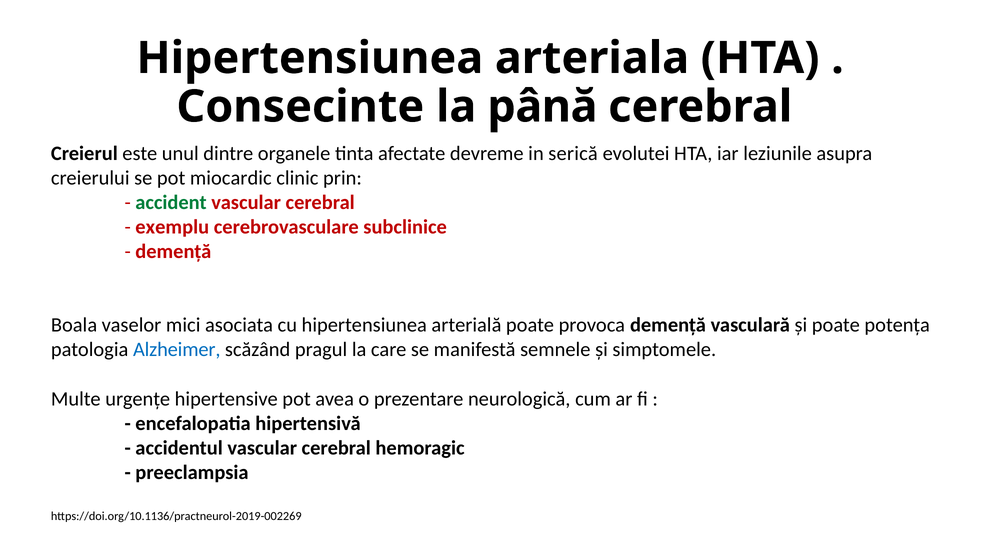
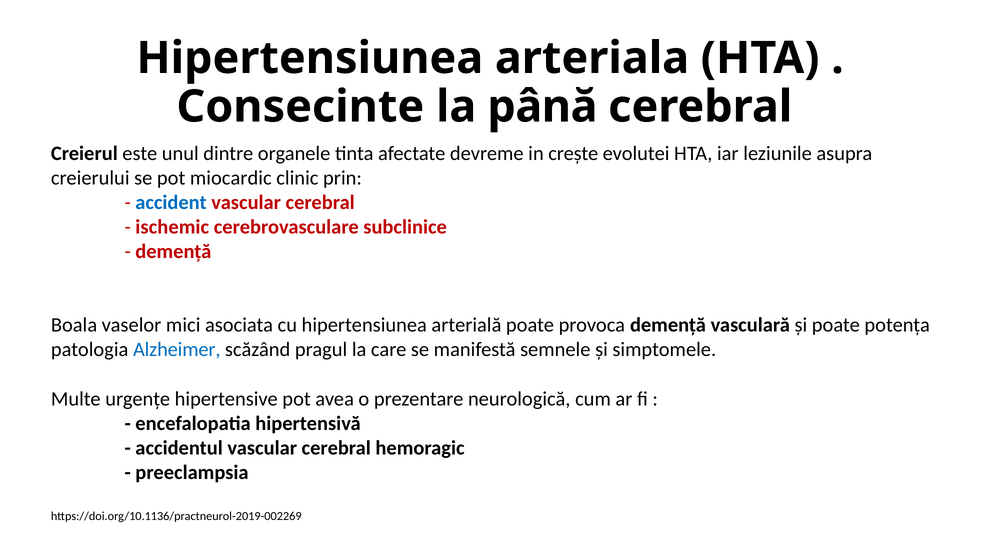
serică: serică -> crește (573, 153)
accident colour: green -> blue (171, 202)
exemplu: exemplu -> ischemic (172, 227)
